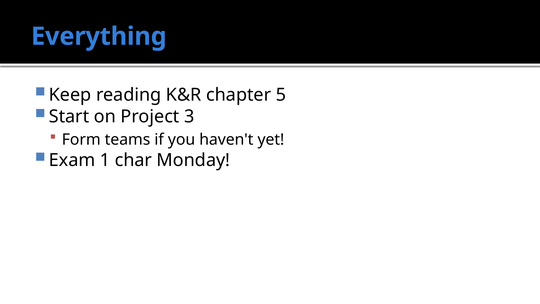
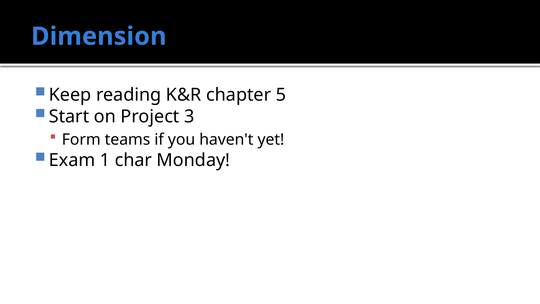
Everything: Everything -> Dimension (99, 36)
